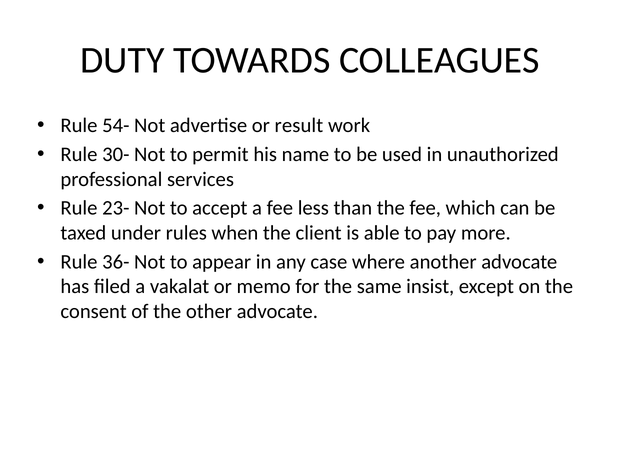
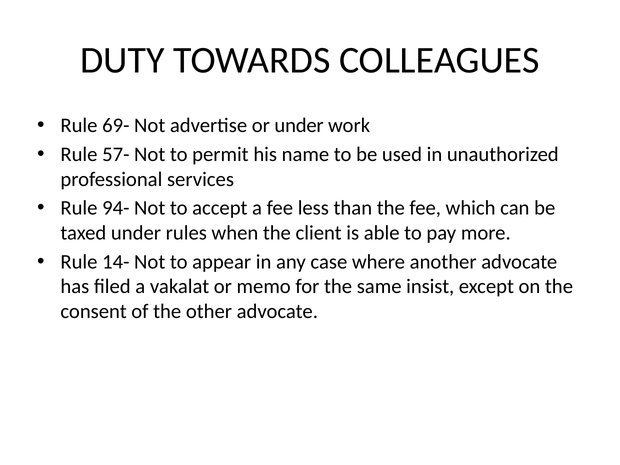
54-: 54- -> 69- (116, 125)
or result: result -> under (299, 125)
30-: 30- -> 57- (116, 154)
23-: 23- -> 94- (116, 208)
36-: 36- -> 14- (116, 262)
